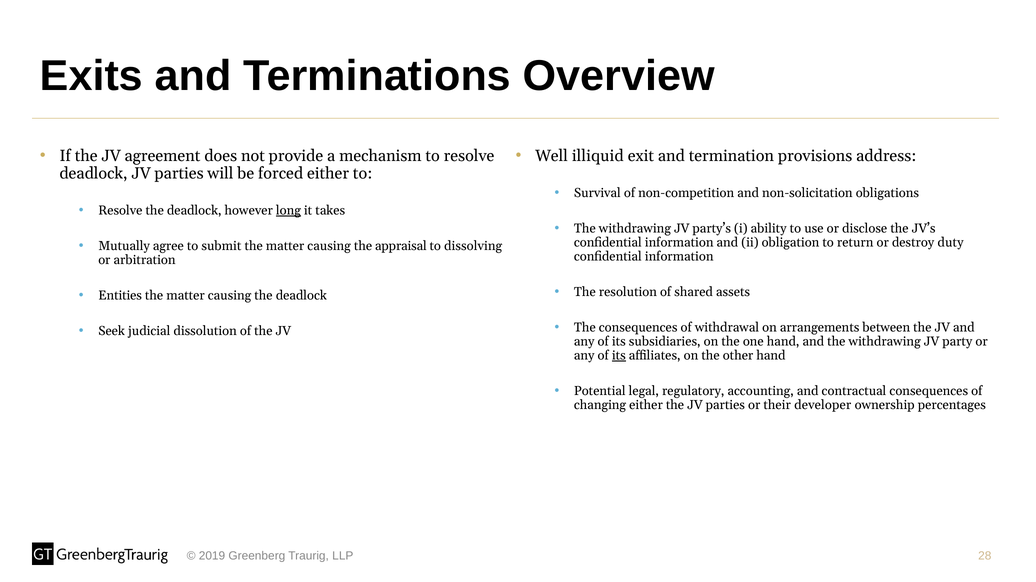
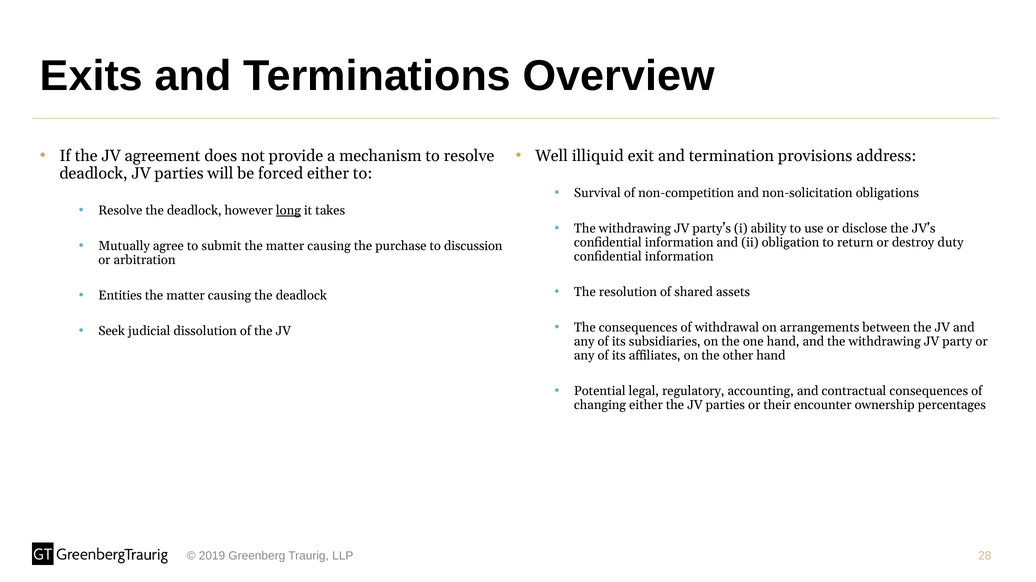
appraisal: appraisal -> purchase (401, 246)
dissolving: dissolving -> discussion (473, 246)
its underline: present -> none (619, 356)
developer: developer -> encounter (823, 406)
